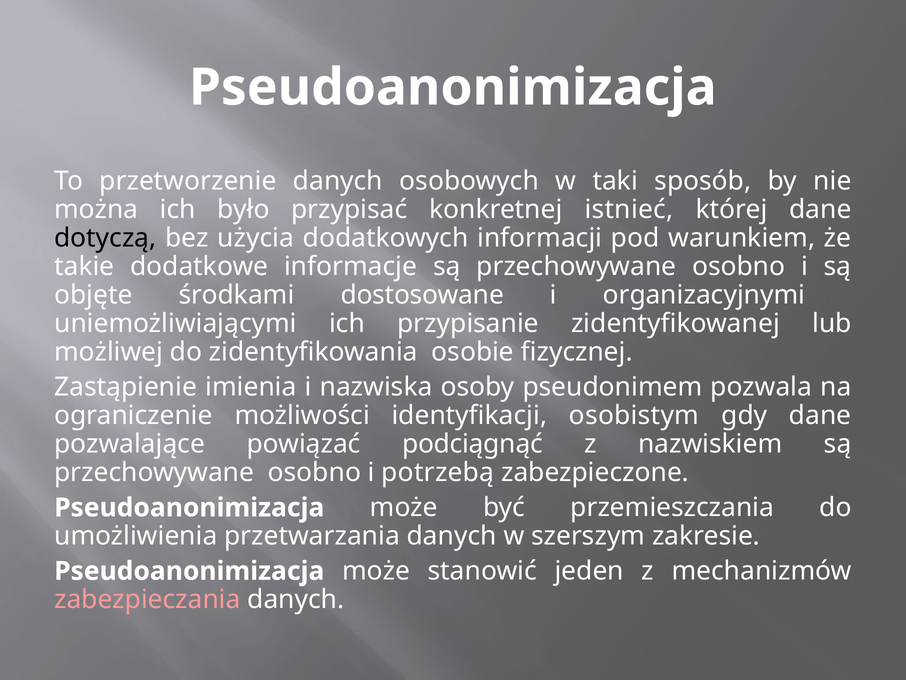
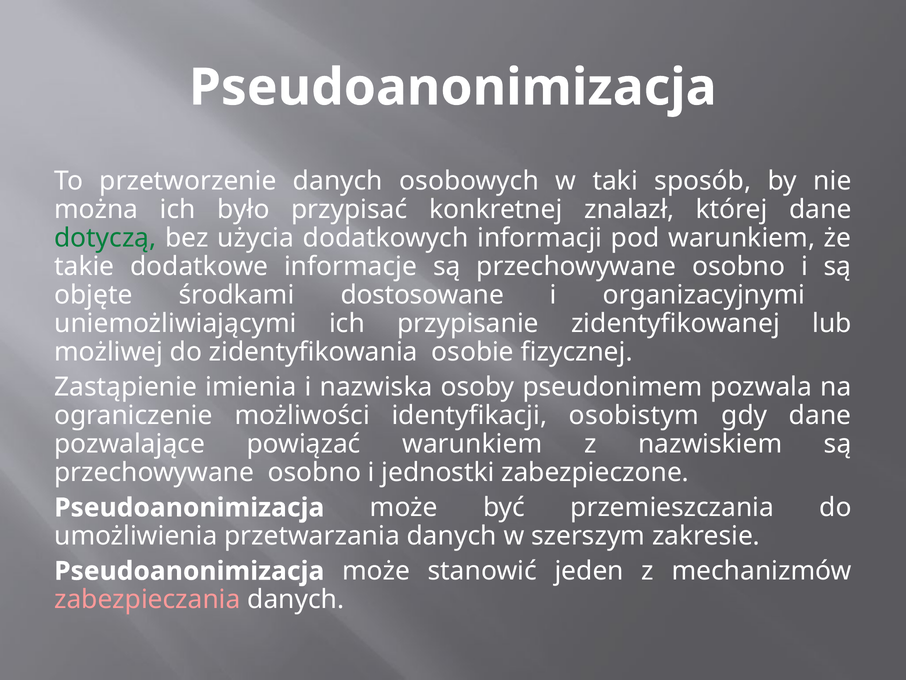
istnieć: istnieć -> znalazł (629, 209)
dotyczą colour: black -> green (105, 238)
powiązać podciągnąć: podciągnąć -> warunkiem (472, 444)
potrzebą: potrzebą -> jednostki (438, 472)
